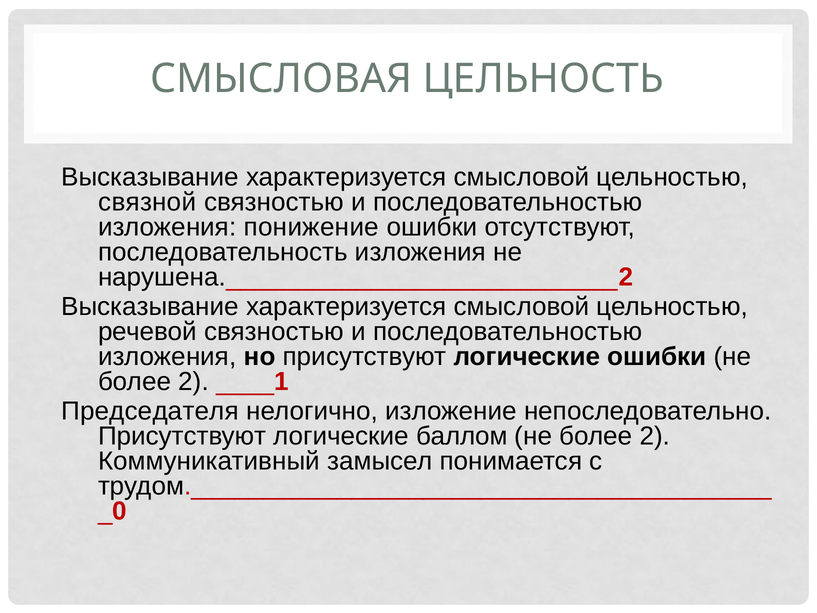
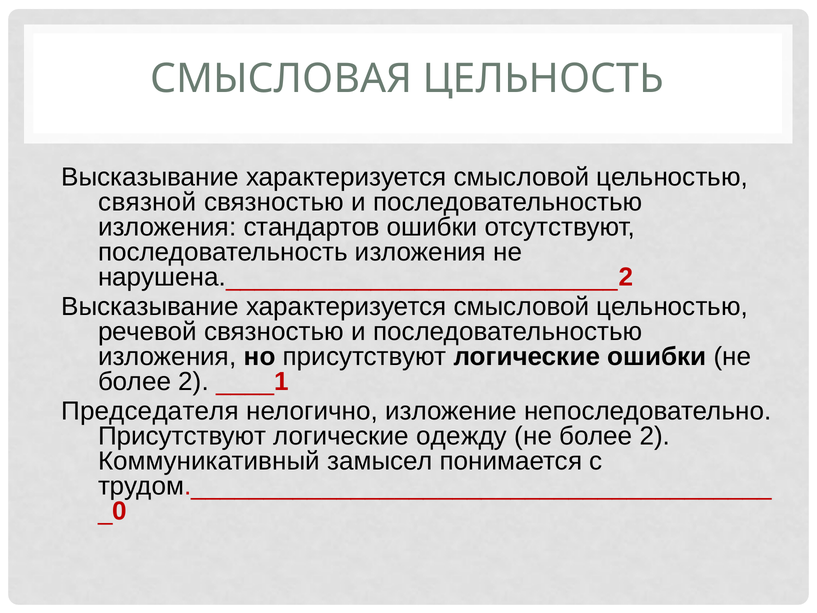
понижение: понижение -> стандартов (312, 227)
баллом: баллом -> одежду (462, 436)
